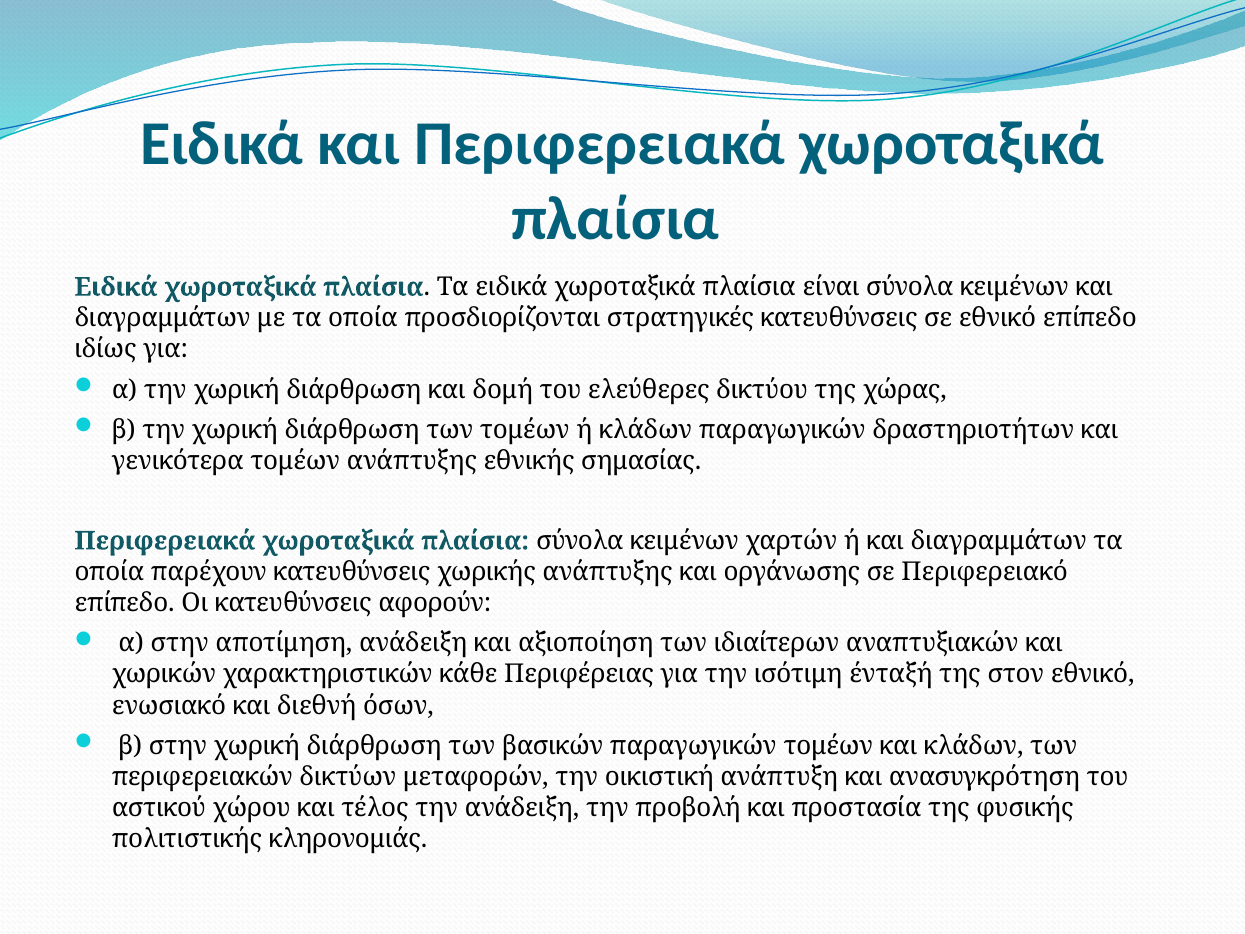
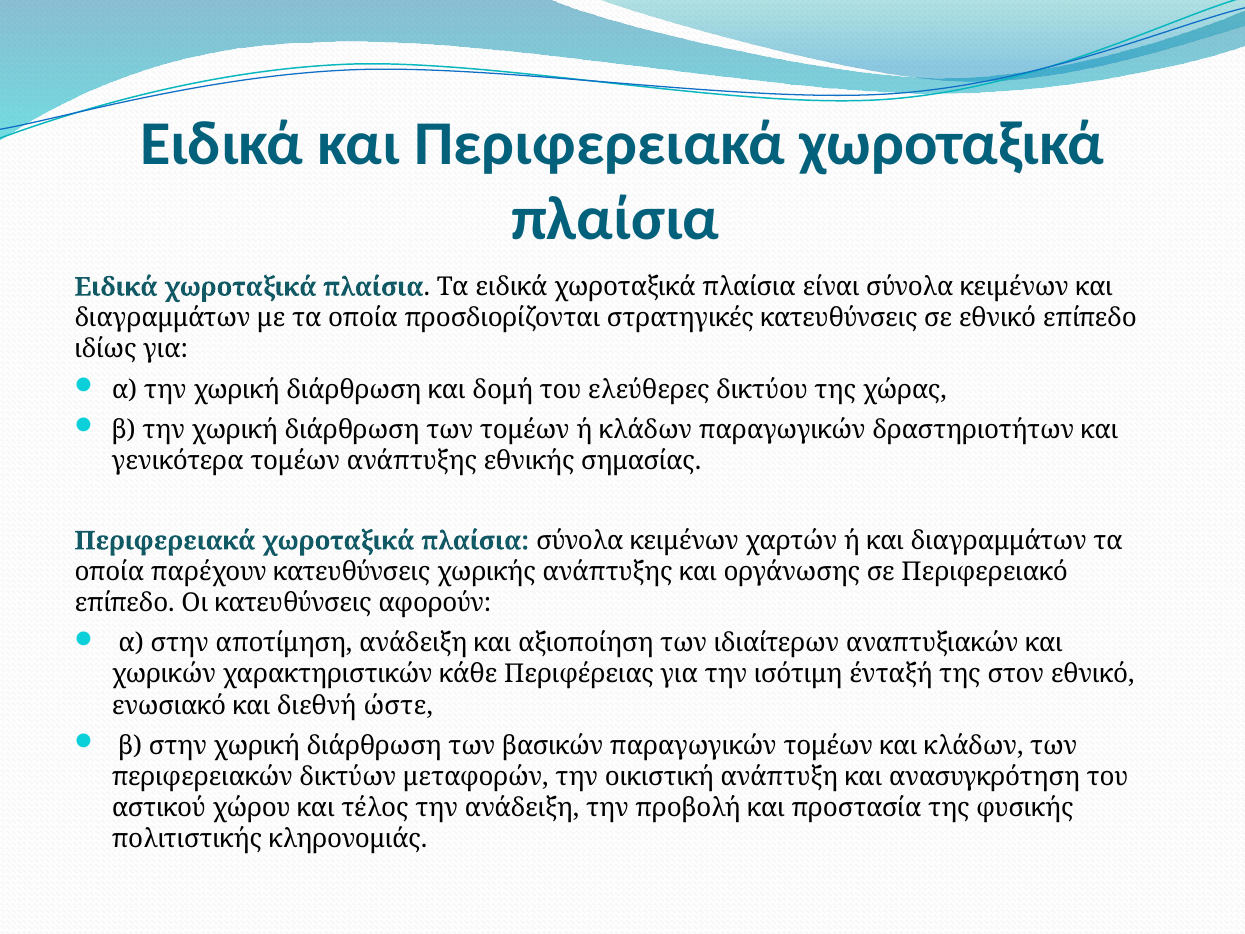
όσων: όσων -> ώστε (398, 705)
